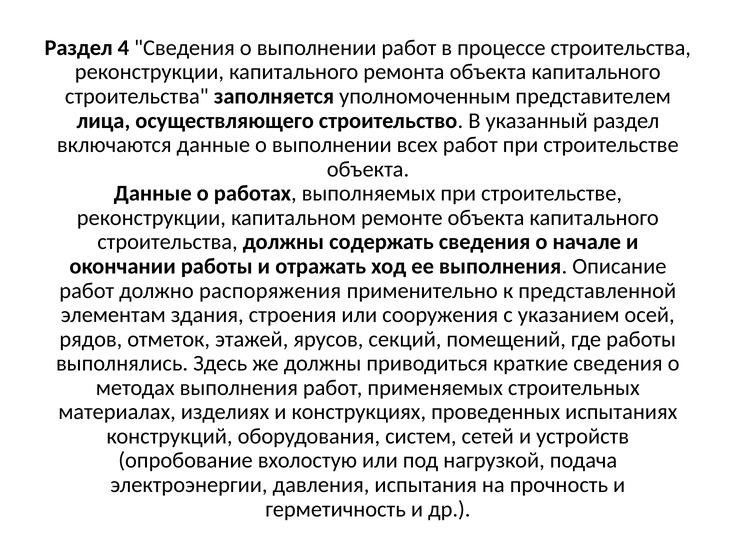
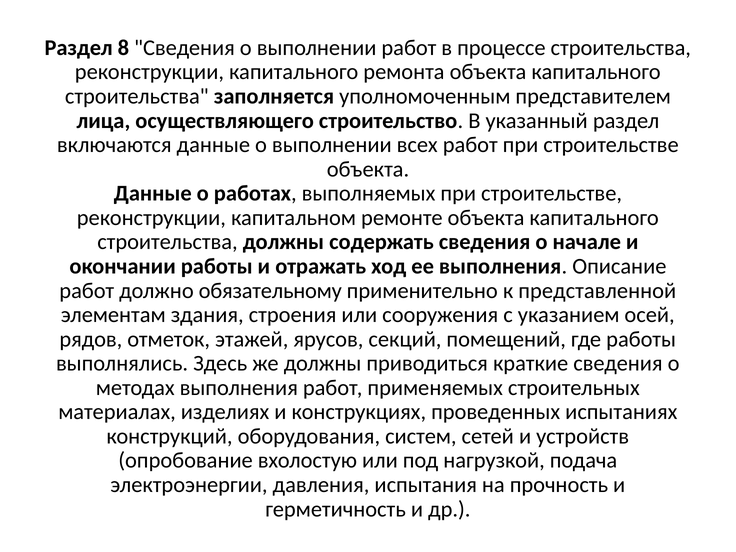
4: 4 -> 8 (123, 48)
распоряжения: распоряжения -> обязательному (270, 291)
